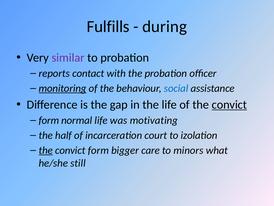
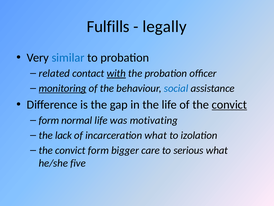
during: during -> legally (165, 27)
similar colour: purple -> blue (68, 57)
reports: reports -> related (54, 73)
with underline: none -> present (116, 73)
half: half -> lack (64, 135)
incarceration court: court -> what (156, 135)
the underline: present -> none (46, 150)
minors: minors -> serious (188, 150)
still: still -> five (78, 163)
